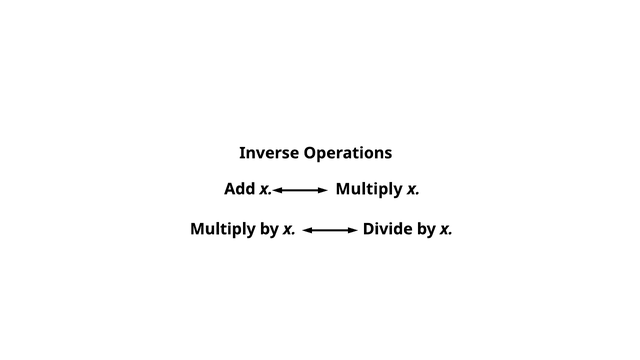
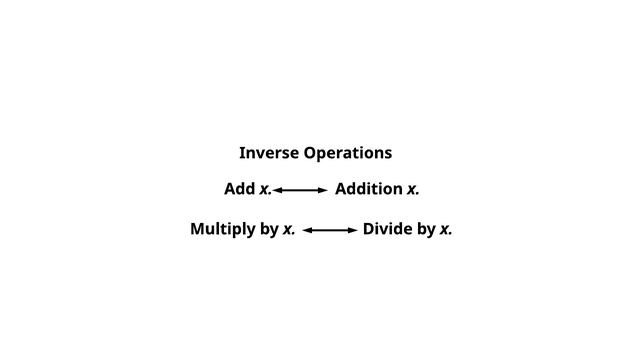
Add x Multiply: Multiply -> Addition (369, 189)
